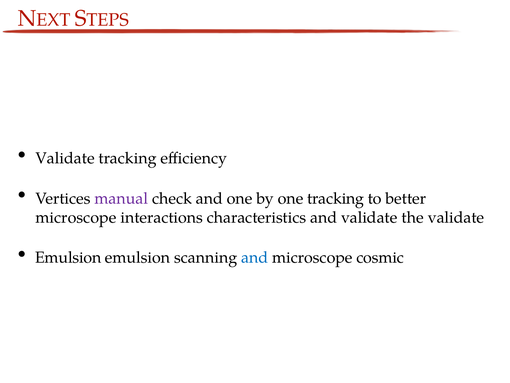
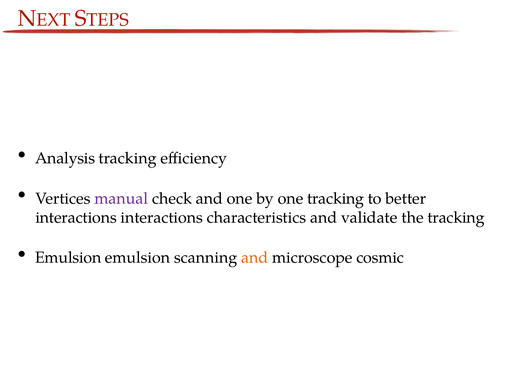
Validate: Validate -> Analysis (65, 158)
microscope: microscope -> interactions (76, 217)
the validate: validate -> tracking (456, 217)
and colour: blue -> orange (255, 257)
